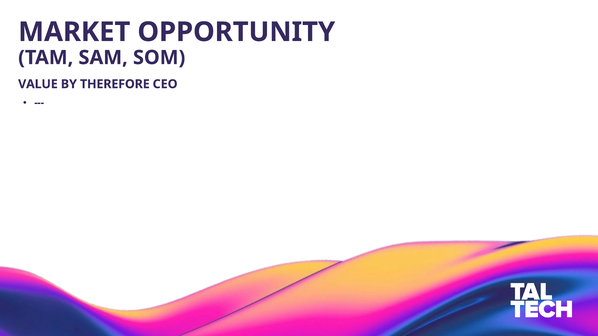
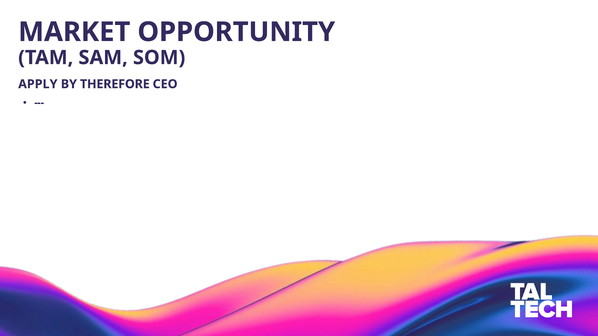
VALUE: VALUE -> APPLY (38, 84)
